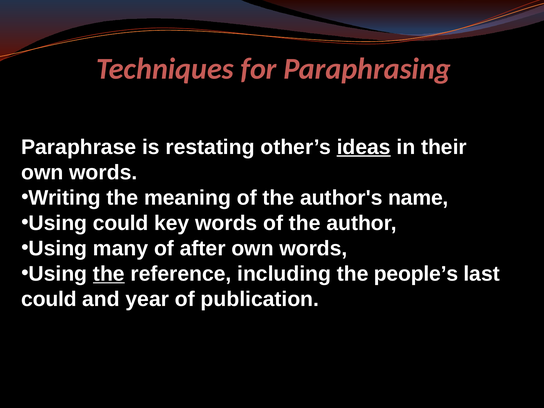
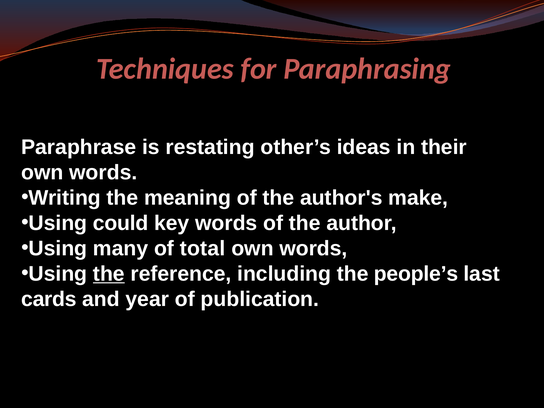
ideas underline: present -> none (364, 147)
name: name -> make (418, 198)
after: after -> total (203, 248)
could: could -> cards (49, 299)
